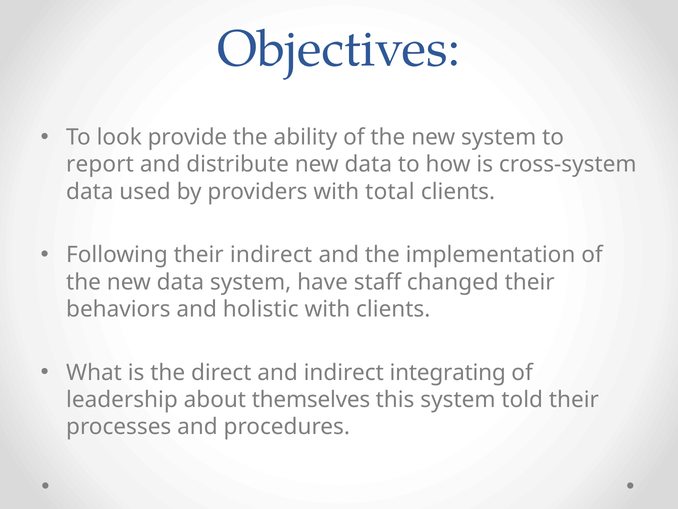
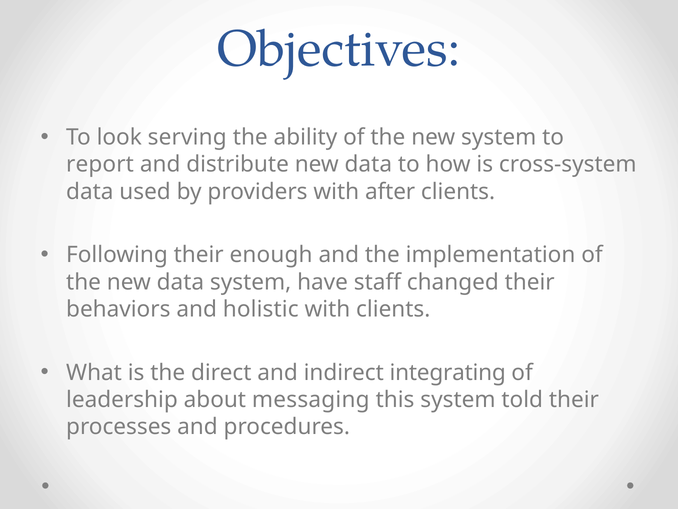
provide: provide -> serving (187, 137)
total: total -> after (390, 191)
their indirect: indirect -> enough (271, 255)
themselves: themselves -> messaging (311, 399)
